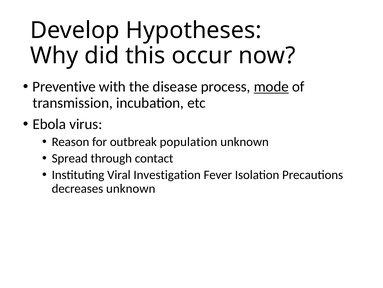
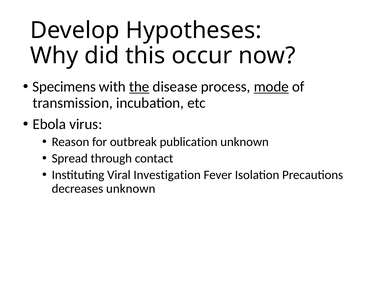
Preventive: Preventive -> Specimens (64, 86)
the underline: none -> present (139, 86)
population: population -> publication (189, 142)
